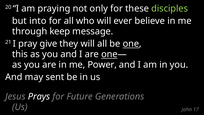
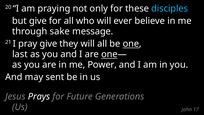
disciples colour: light green -> light blue (170, 9)
but into: into -> give (38, 21)
keep: keep -> sake (60, 31)
this: this -> last (20, 54)
